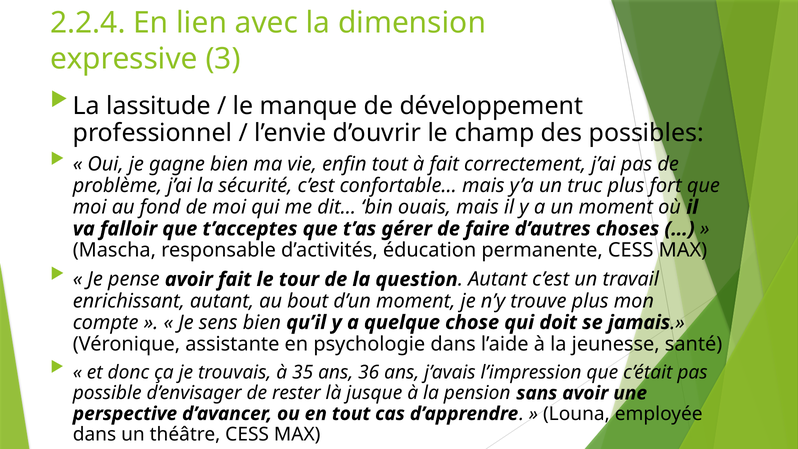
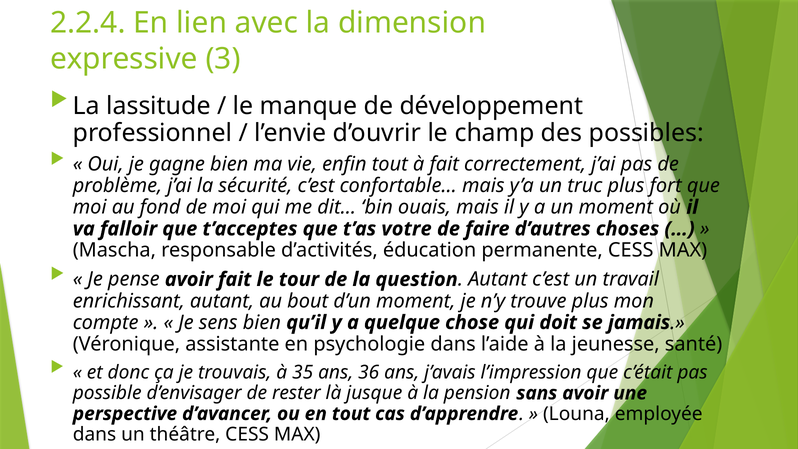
gérer: gérer -> votre (407, 229)
